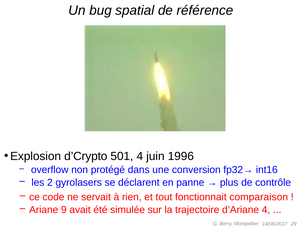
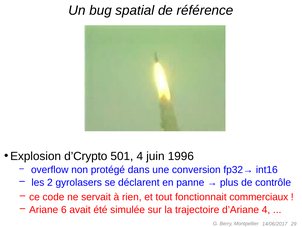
comparaison: comparaison -> commerciaux (259, 197)
9: 9 -> 6 (64, 209)
